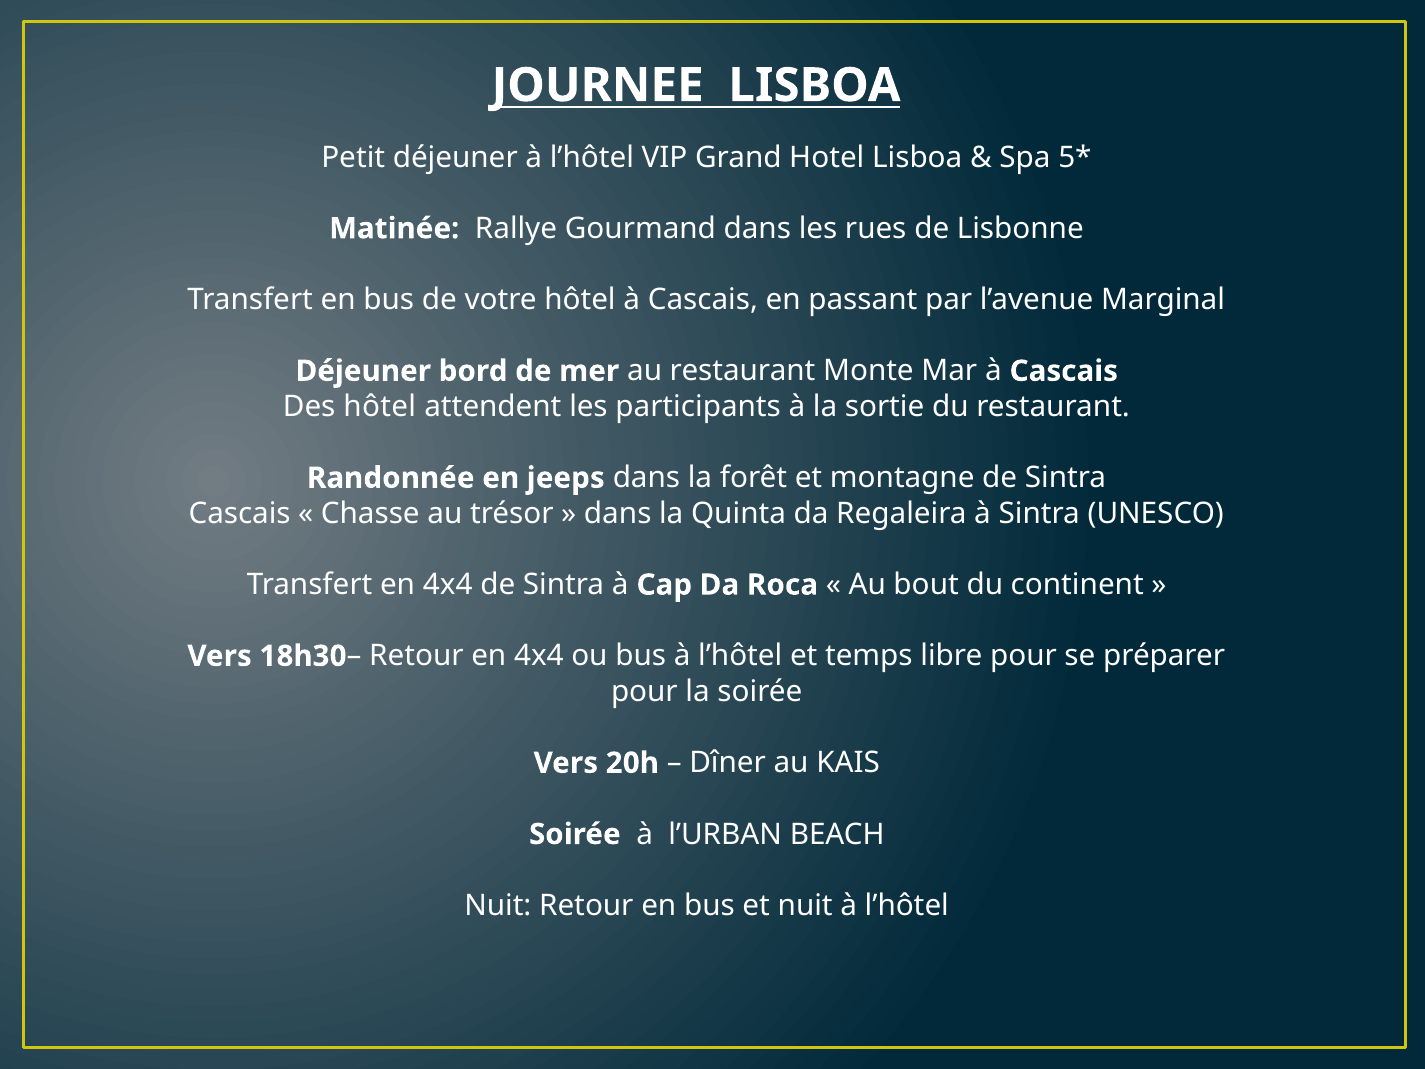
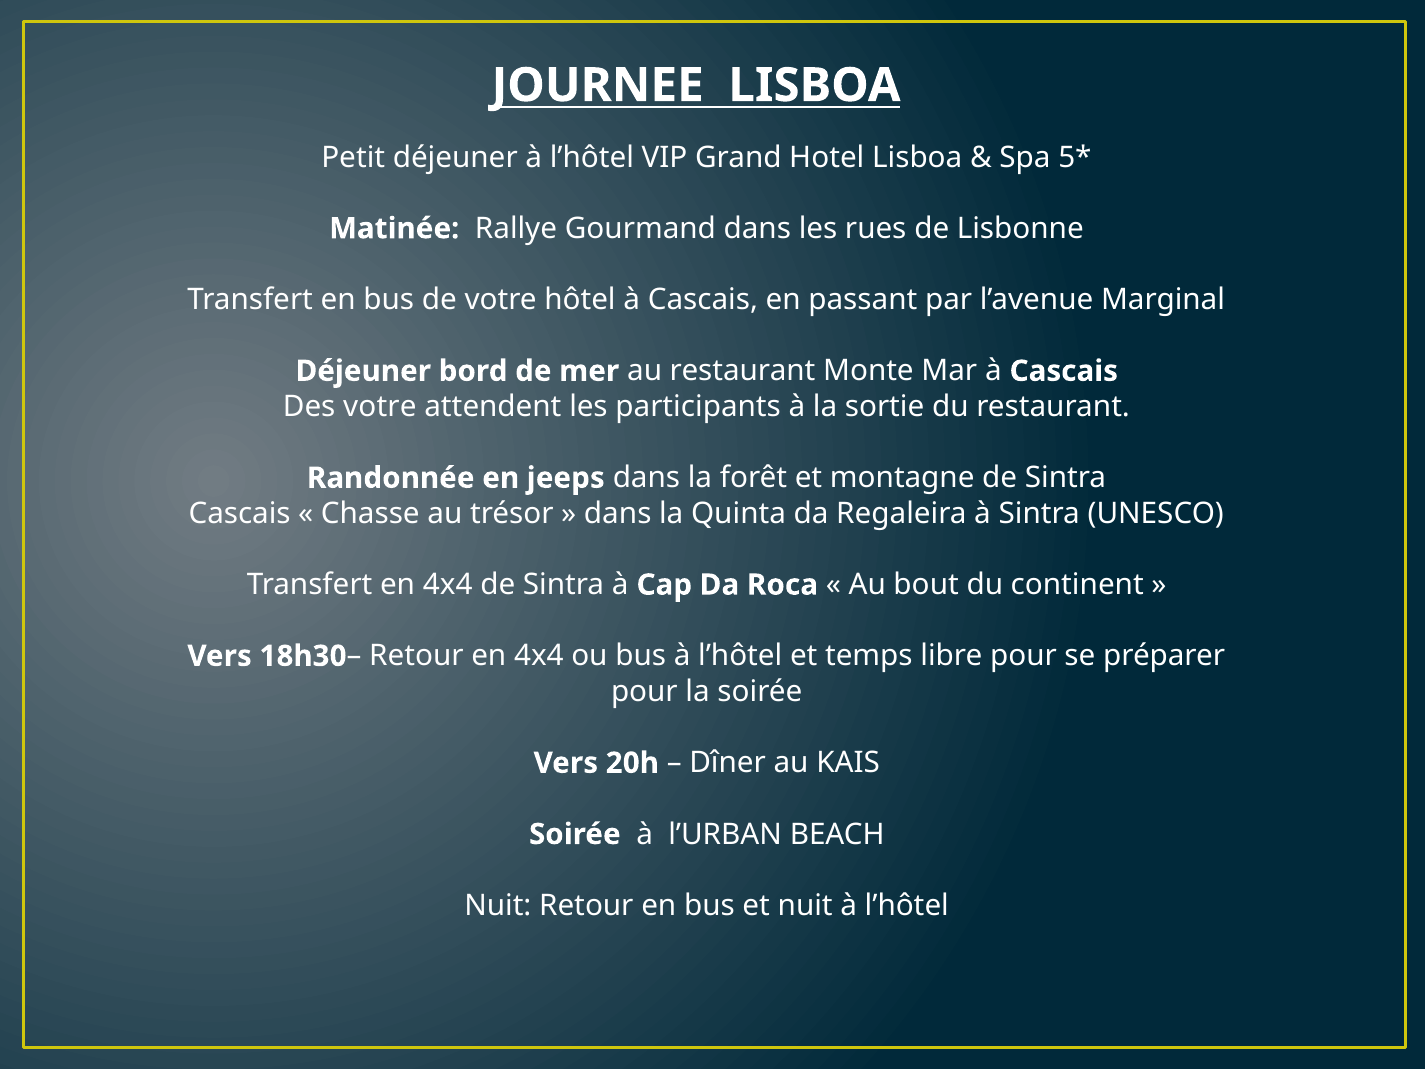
Des hôtel: hôtel -> votre (380, 407)
